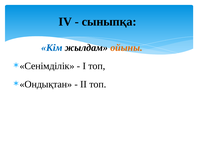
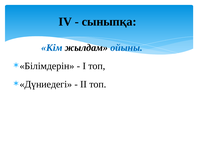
ойыны colour: orange -> blue (126, 48)
Сенімділік: Сенімділік -> Білімдерін (47, 66)
Ондықтан: Ондықтан -> Дүниедегі (46, 85)
